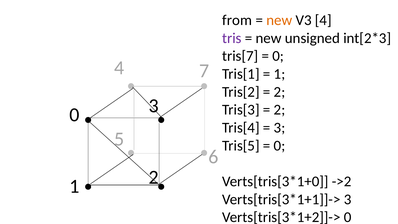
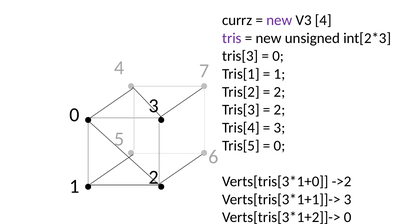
from: from -> currz (237, 20)
new colour: orange -> purple (279, 20)
tris[7: tris[7 -> tris[3 (240, 56)
